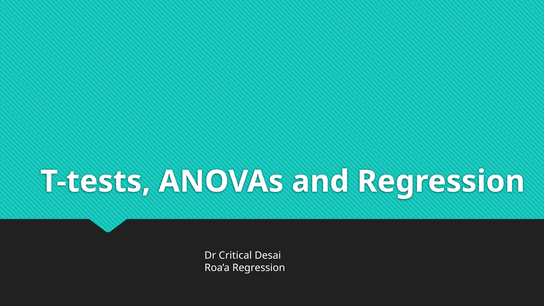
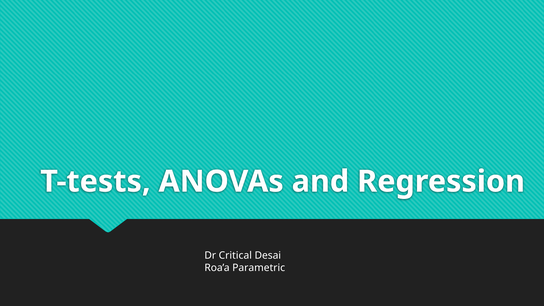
Roa’a Regression: Regression -> Parametric (259, 268)
